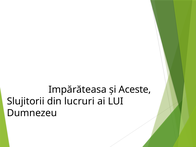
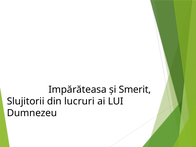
Aceste: Aceste -> Smerit (135, 89)
